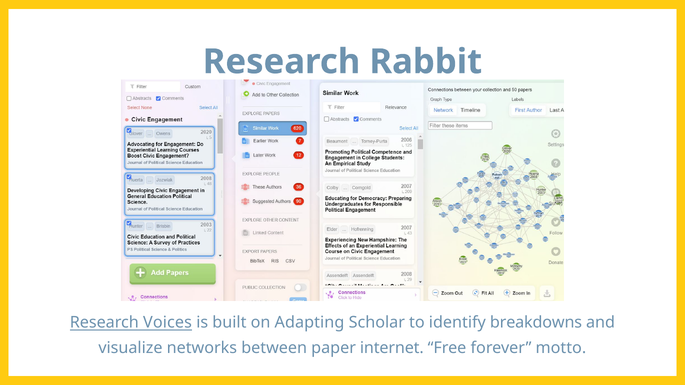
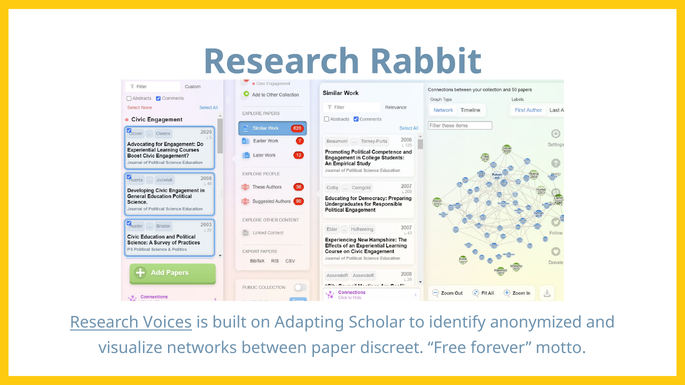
breakdowns: breakdowns -> anonymized (536, 323)
internet: internet -> discreet (392, 348)
